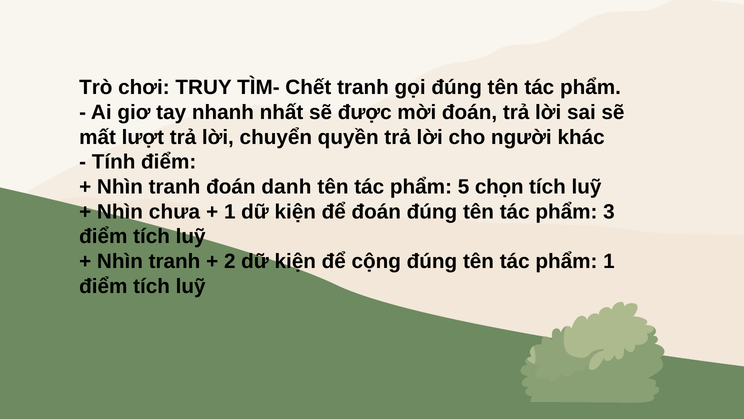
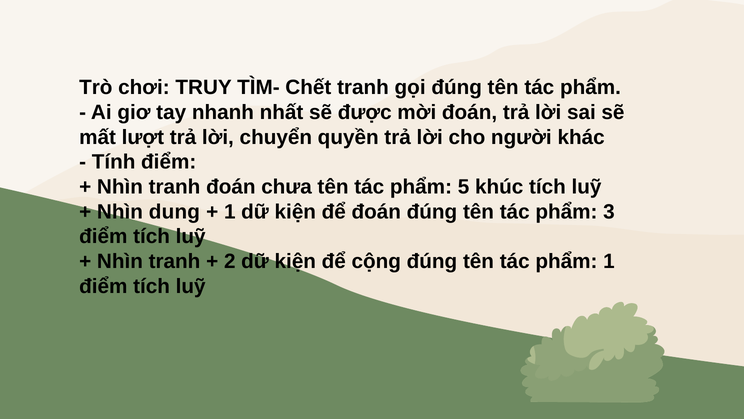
danh: danh -> chưa (287, 187)
chọn: chọn -> khúc (499, 187)
chưa: chưa -> dung (174, 211)
